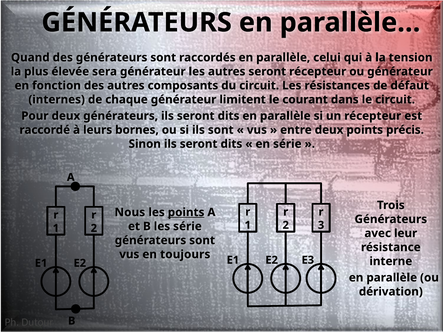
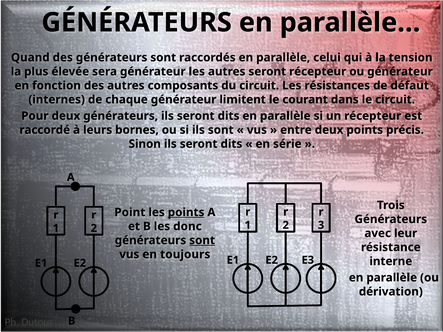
Nous: Nous -> Point (130, 212)
les série: série -> donc (187, 226)
sont underline: none -> present (202, 241)
